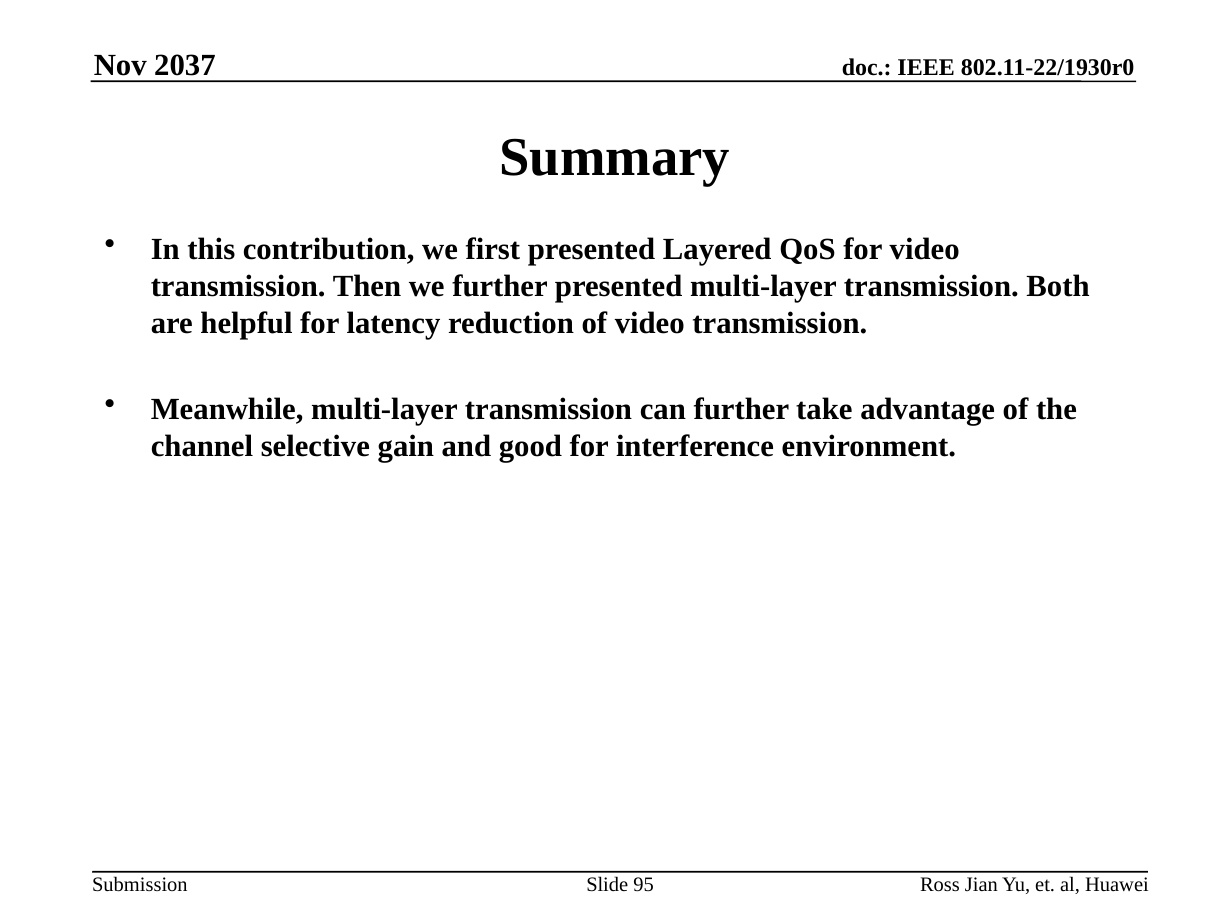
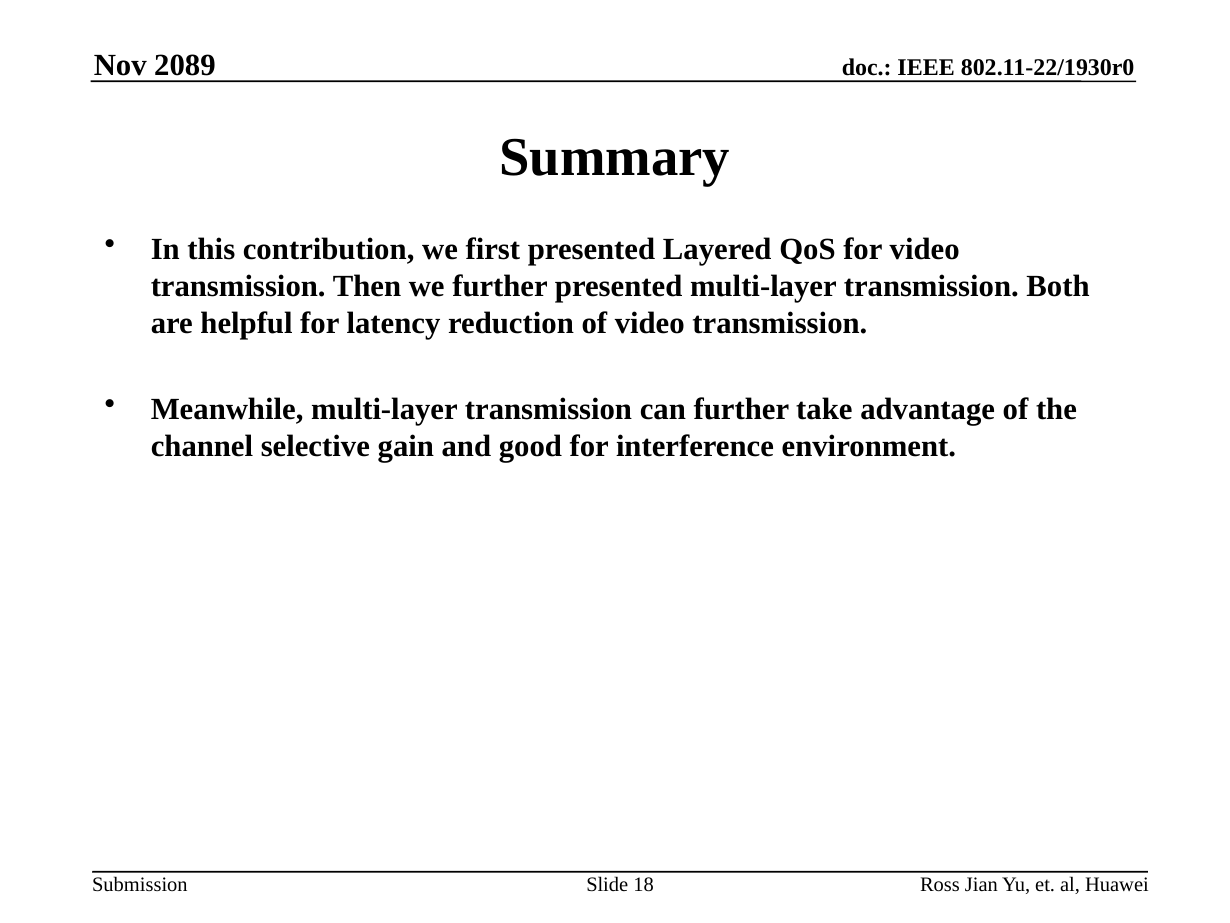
2037: 2037 -> 2089 (185, 66)
95: 95 -> 18 (644, 885)
